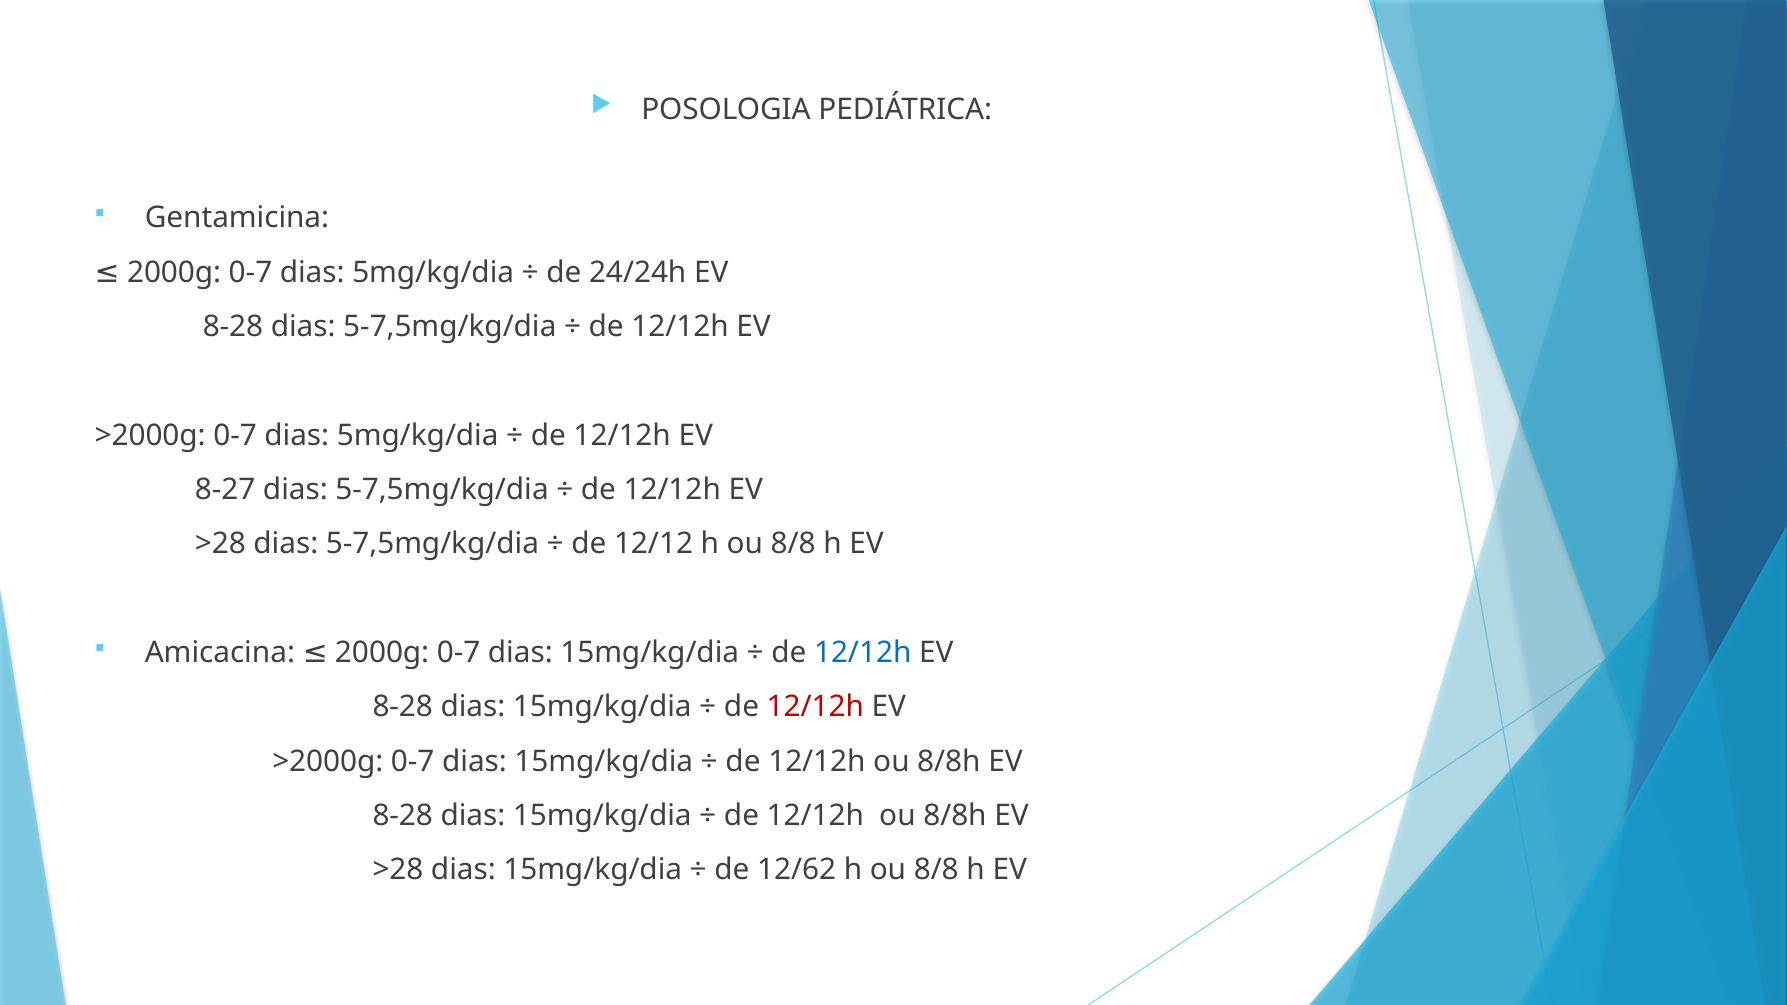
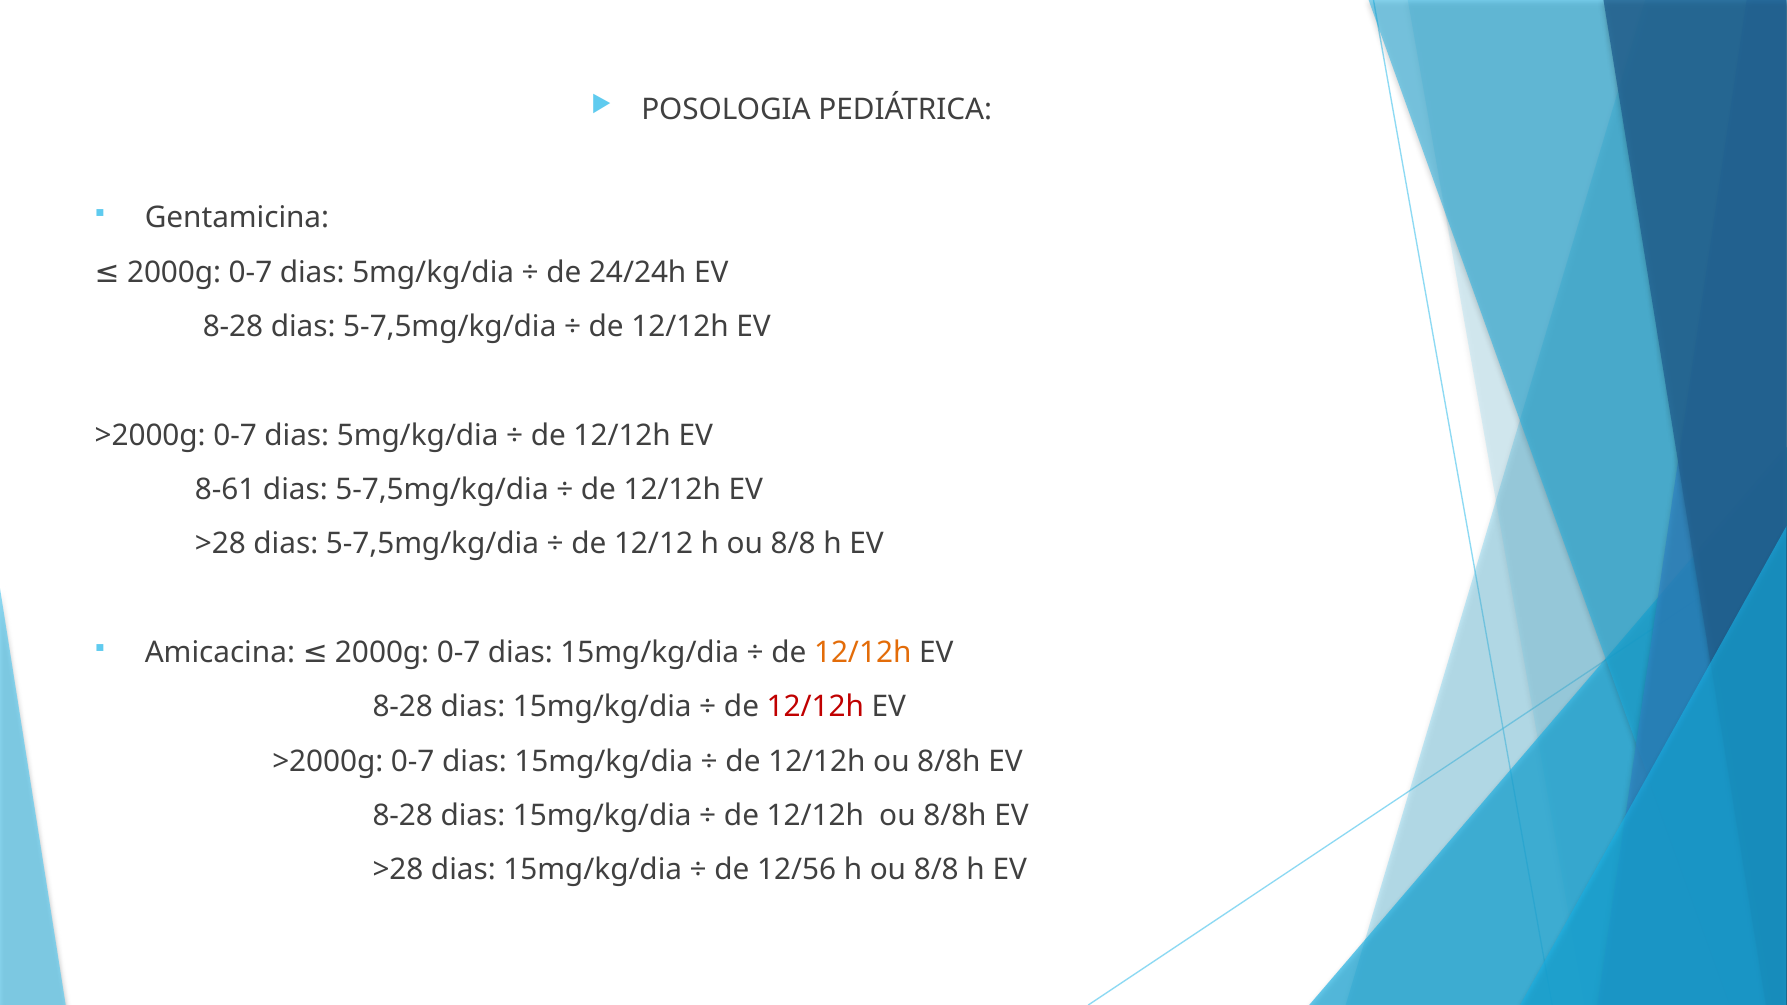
8-27: 8-27 -> 8-61 (225, 490)
12/12h colour: blue -> orange (863, 653)
12/62: 12/62 -> 12/56 (797, 870)
